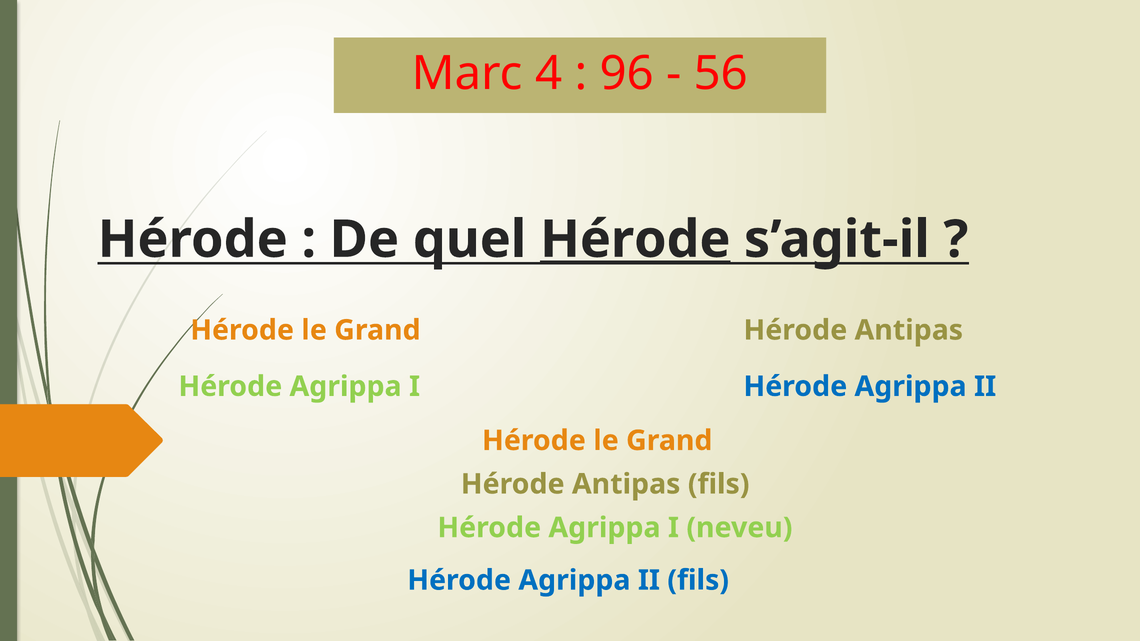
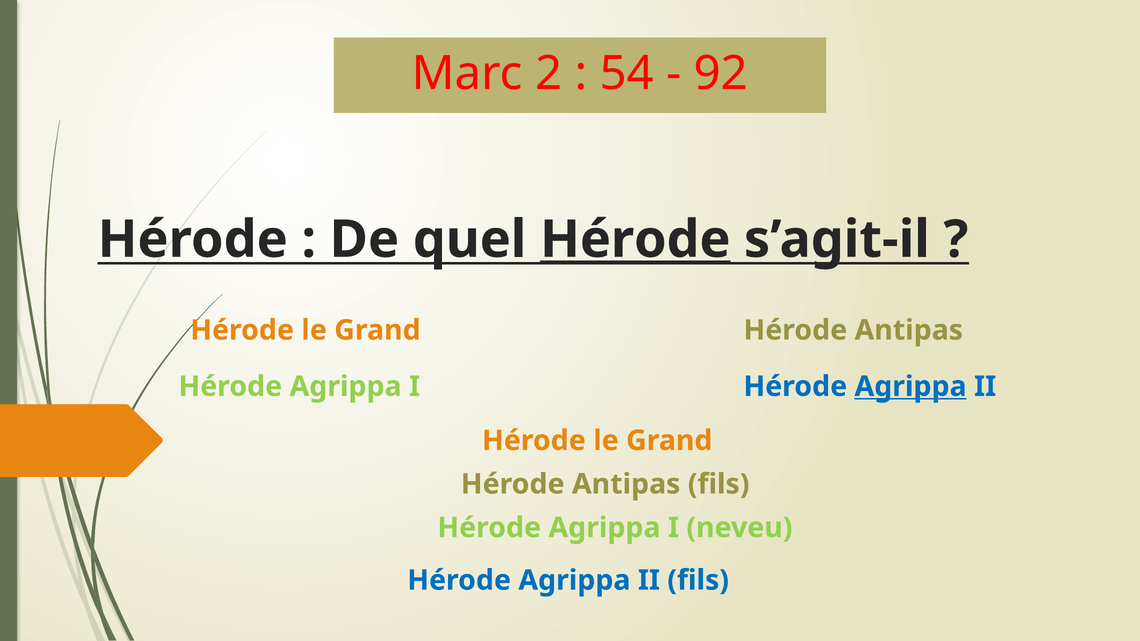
4: 4 -> 2 (549, 74)
96: 96 -> 54 (627, 74)
56: 56 -> 92 (721, 74)
Agrippa underline: none -> present (911, 387)
